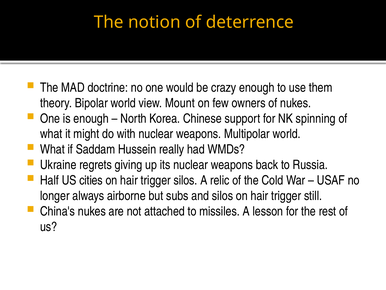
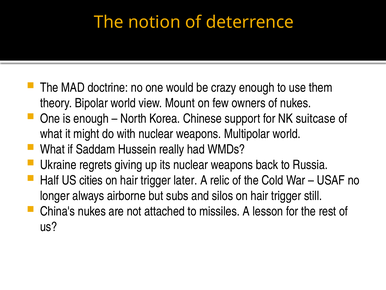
spinning: spinning -> suitcase (316, 118)
trigger silos: silos -> later (185, 180)
